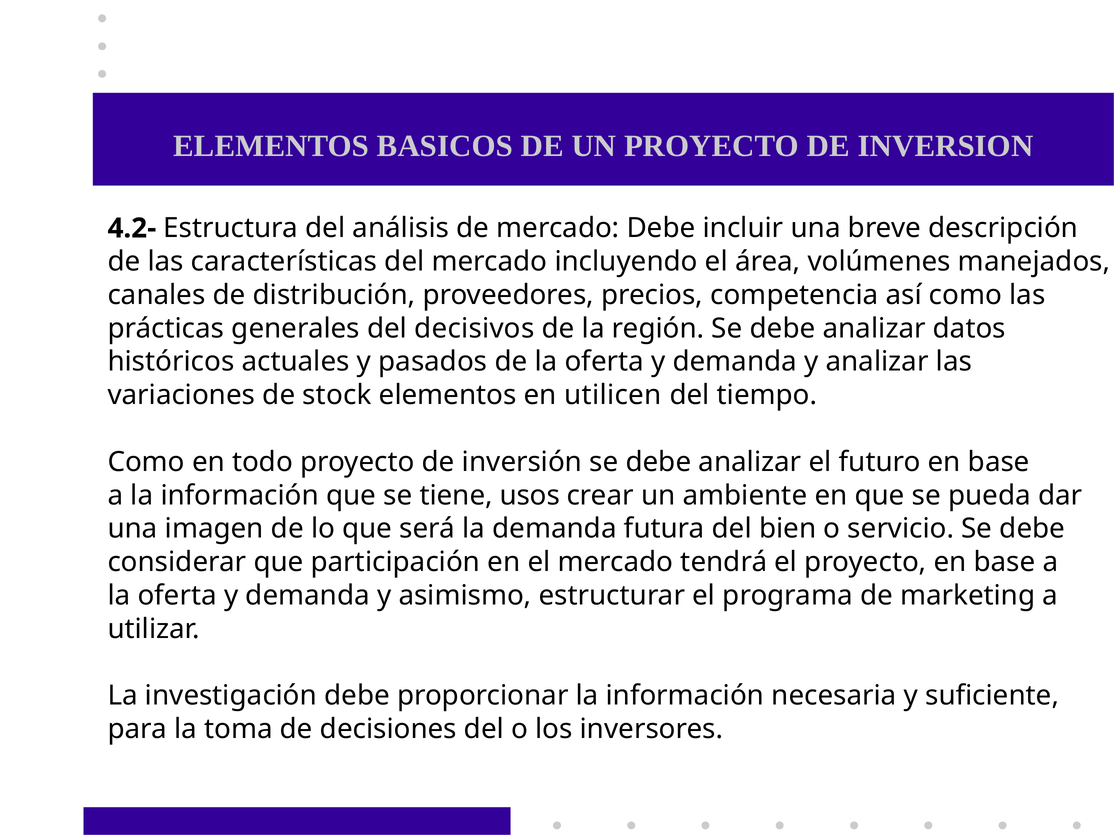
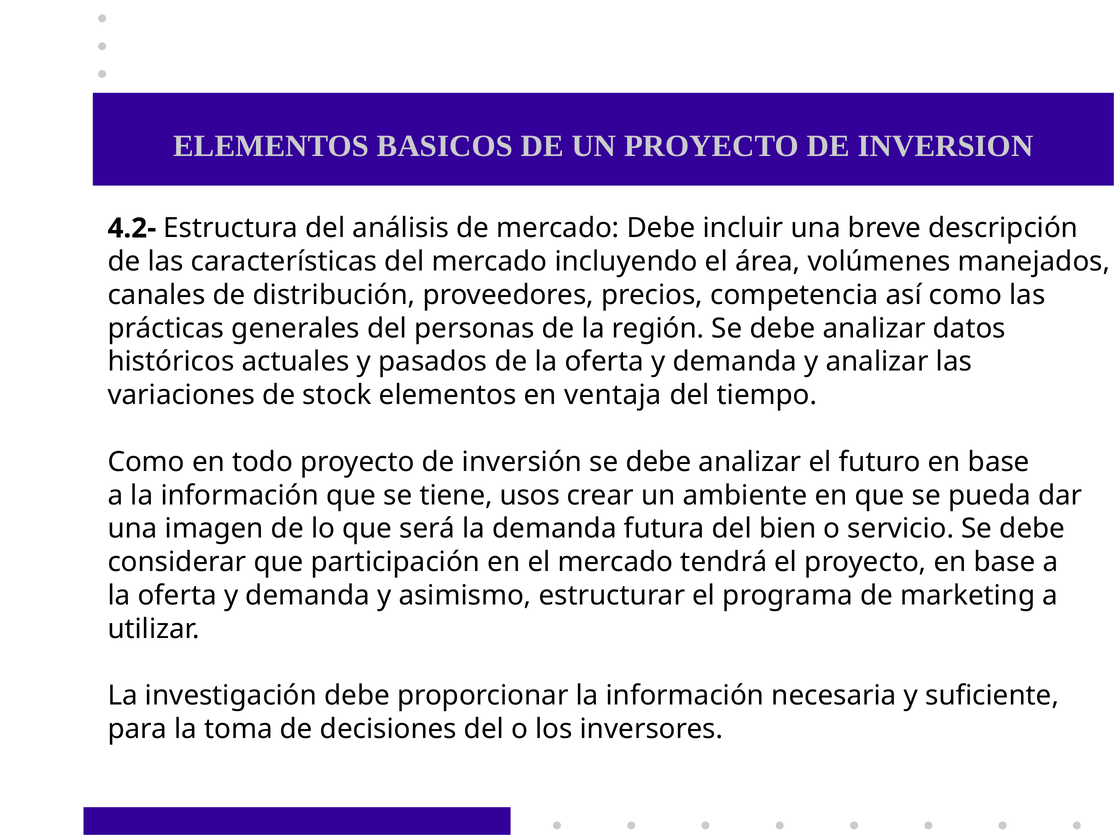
decisivos: decisivos -> personas (475, 329)
utilicen: utilicen -> ventaja (613, 395)
